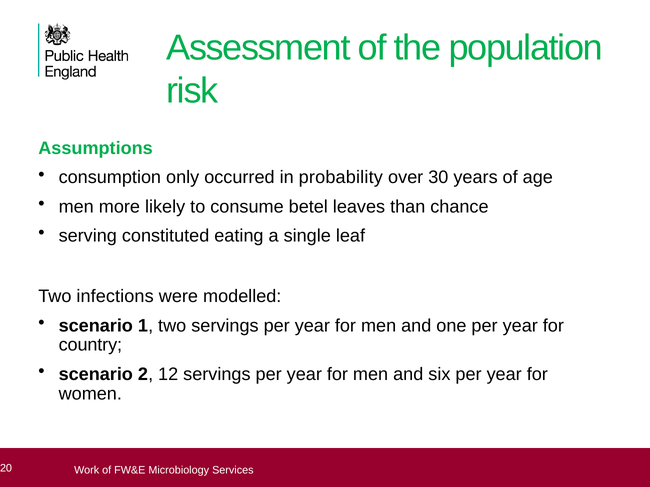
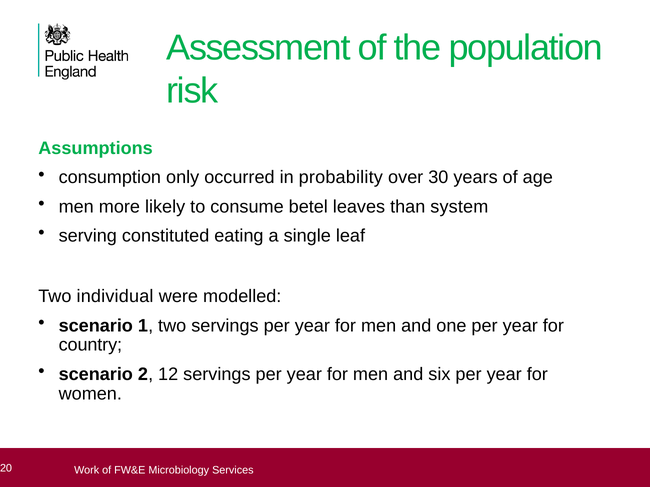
chance: chance -> system (459, 207)
infections: infections -> individual (115, 297)
